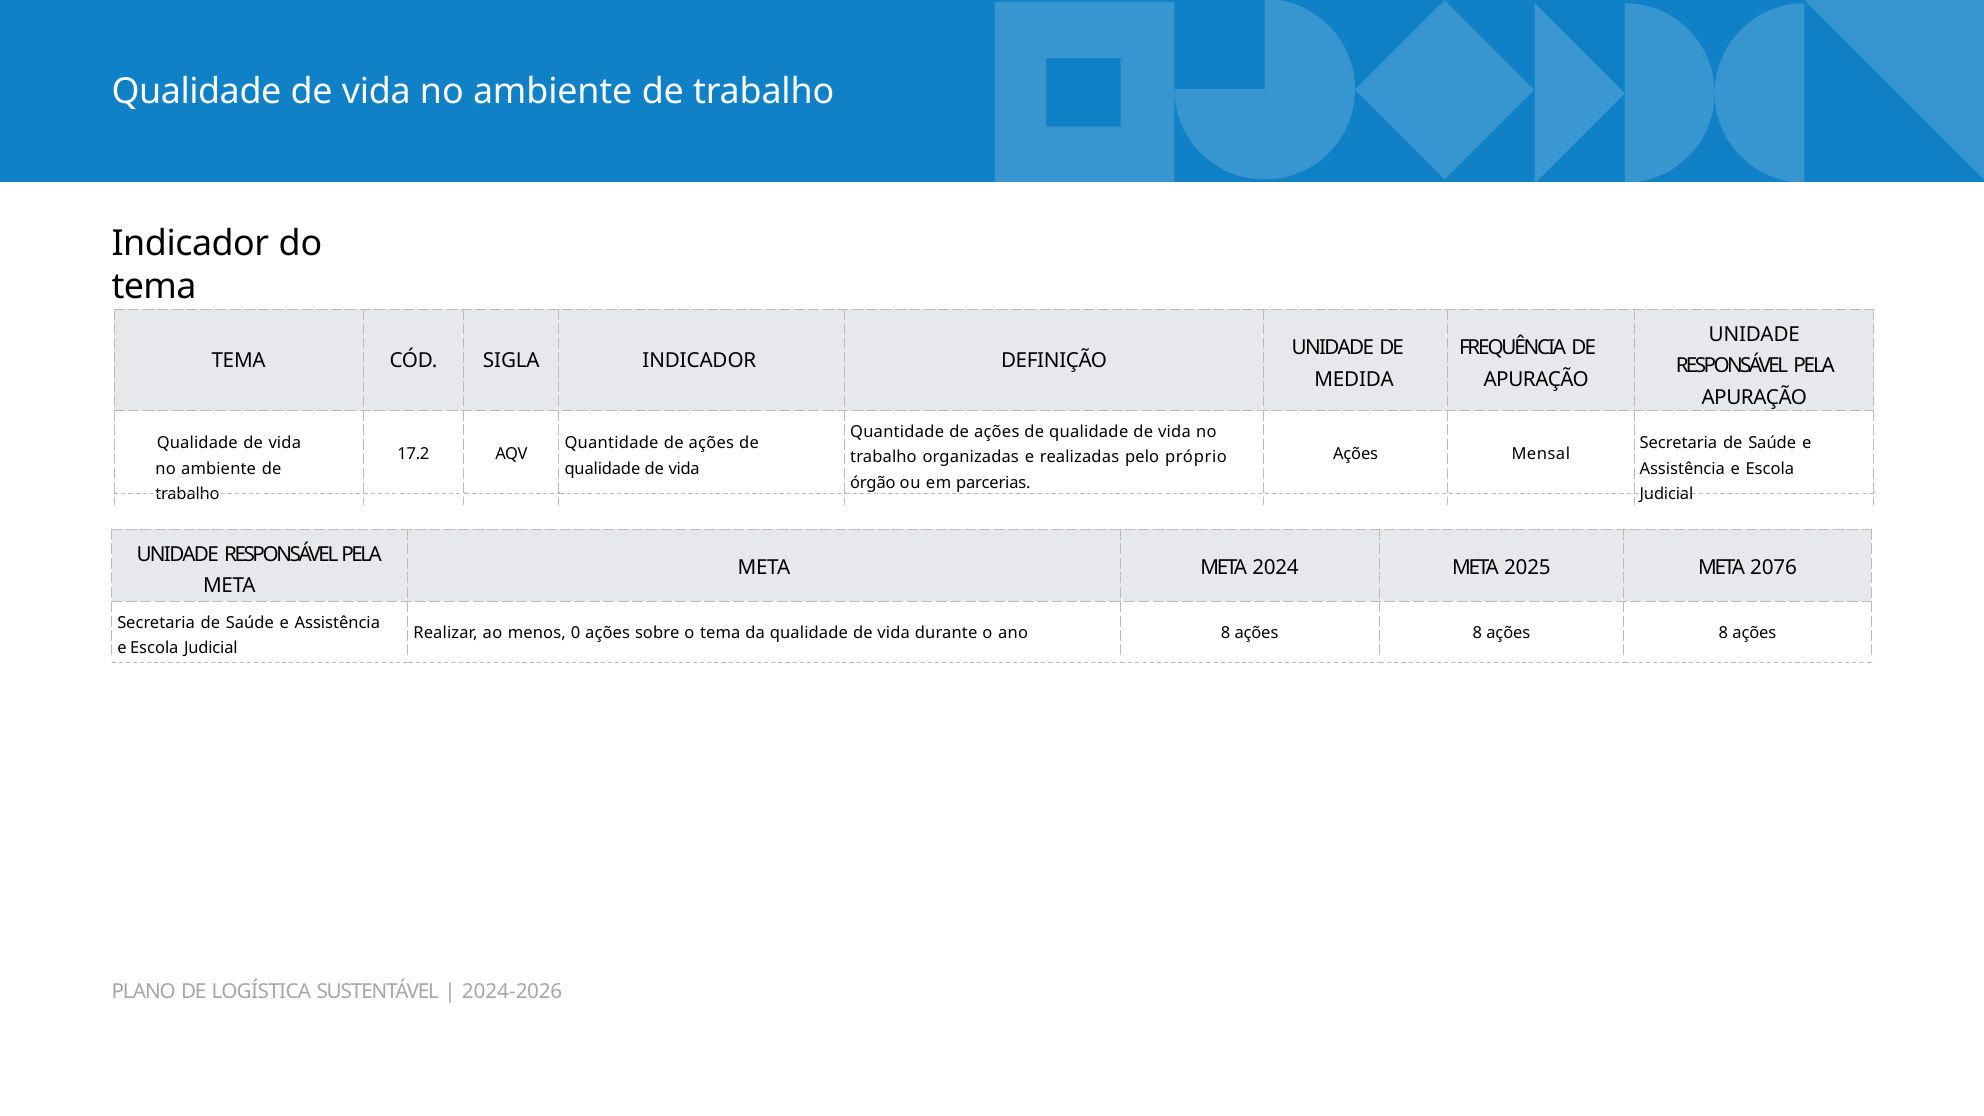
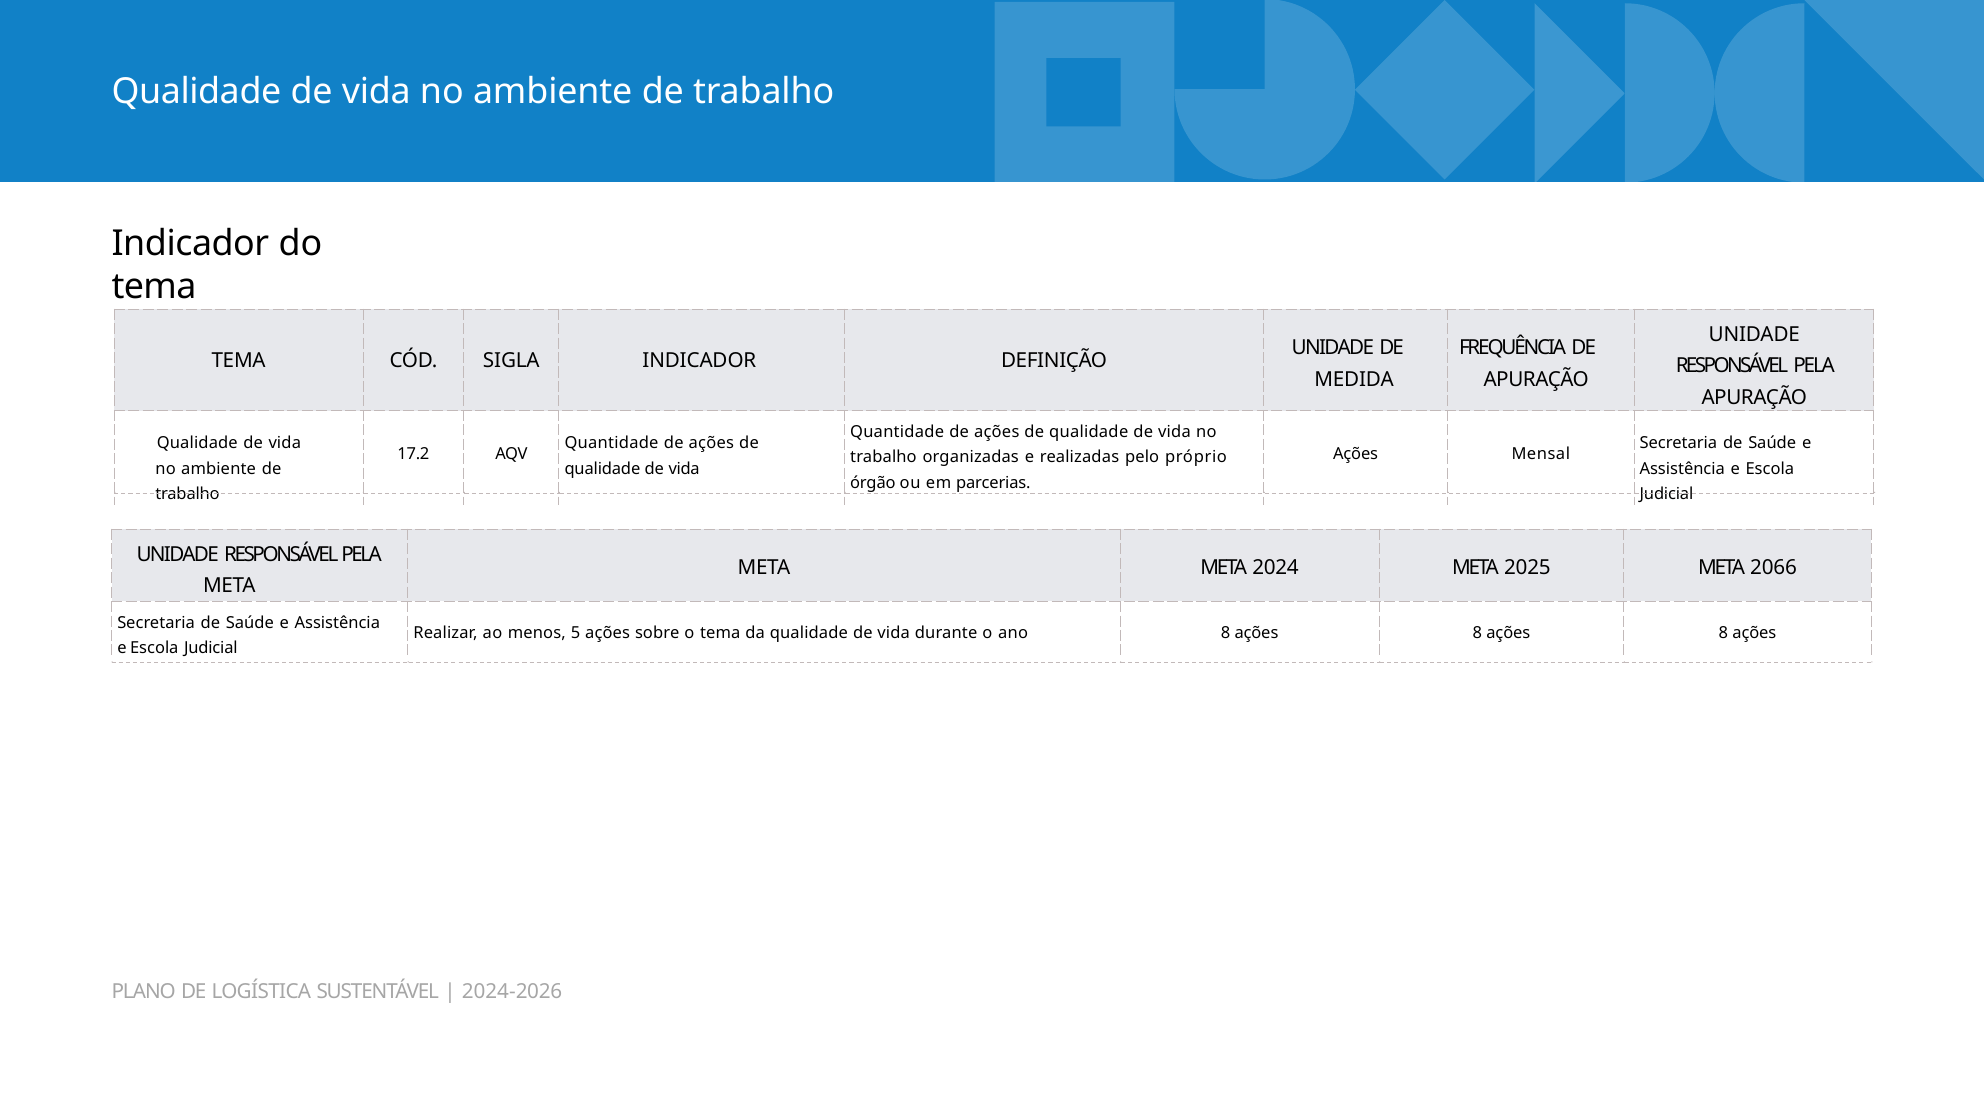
2076: 2076 -> 2066 (1774, 568)
0: 0 -> 5 (576, 633)
